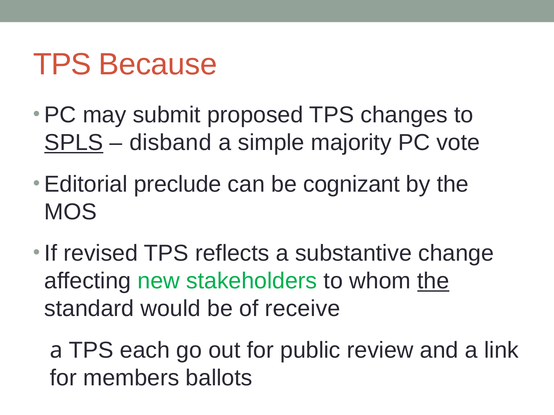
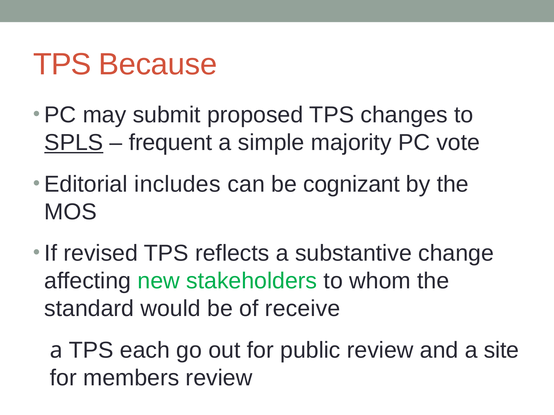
disband: disband -> frequent (171, 143)
preclude: preclude -> includes (177, 184)
the underline: present -> none (433, 281)
link: link -> site (502, 351)
members ballots: ballots -> review (219, 378)
